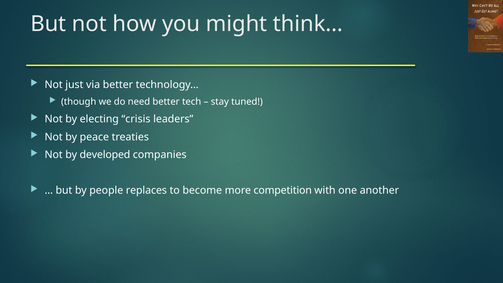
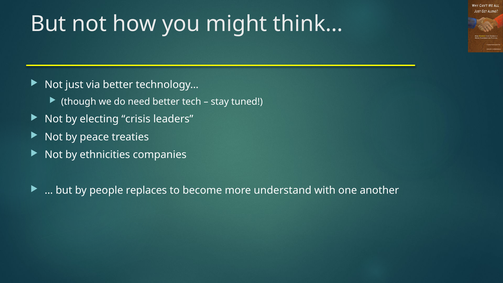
developed: developed -> ethnicities (105, 155)
competition: competition -> understand (283, 190)
